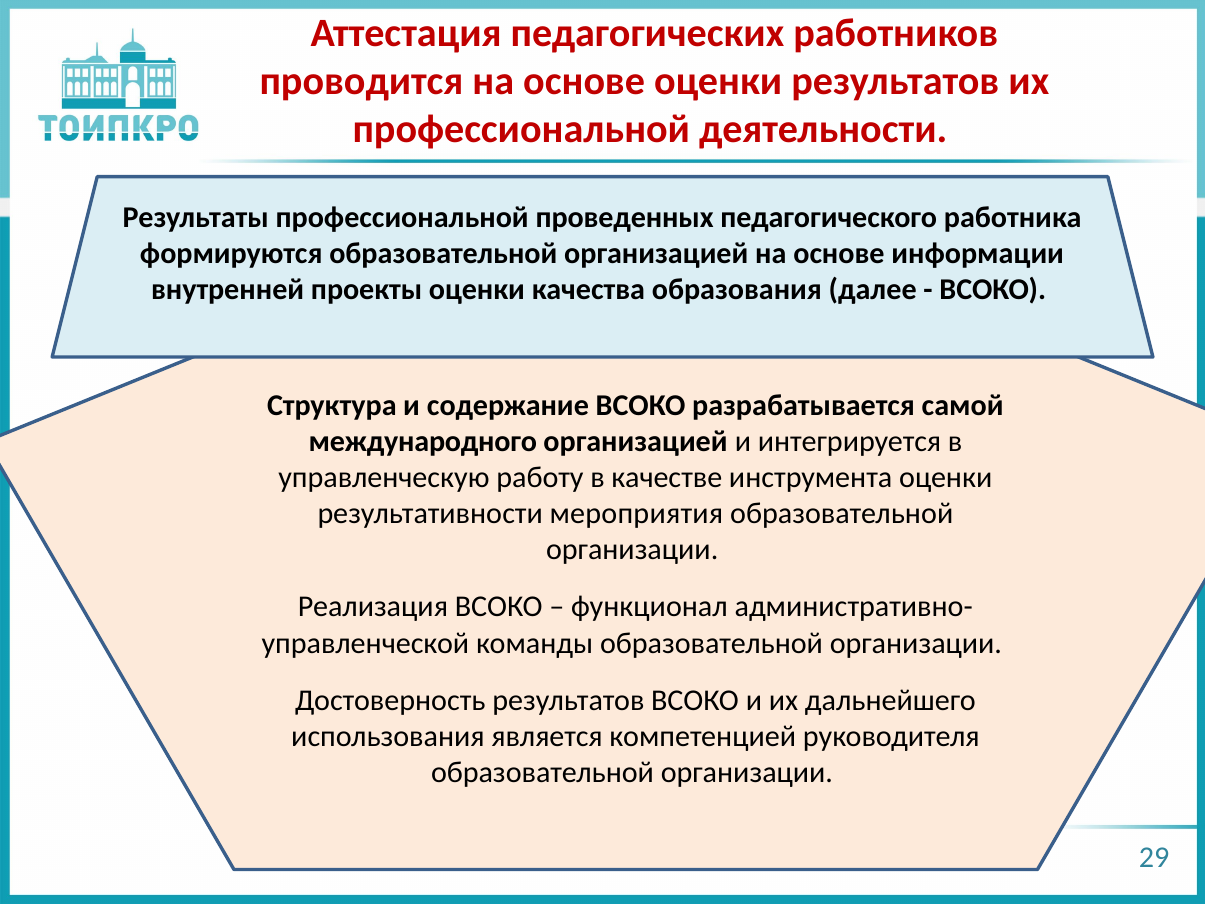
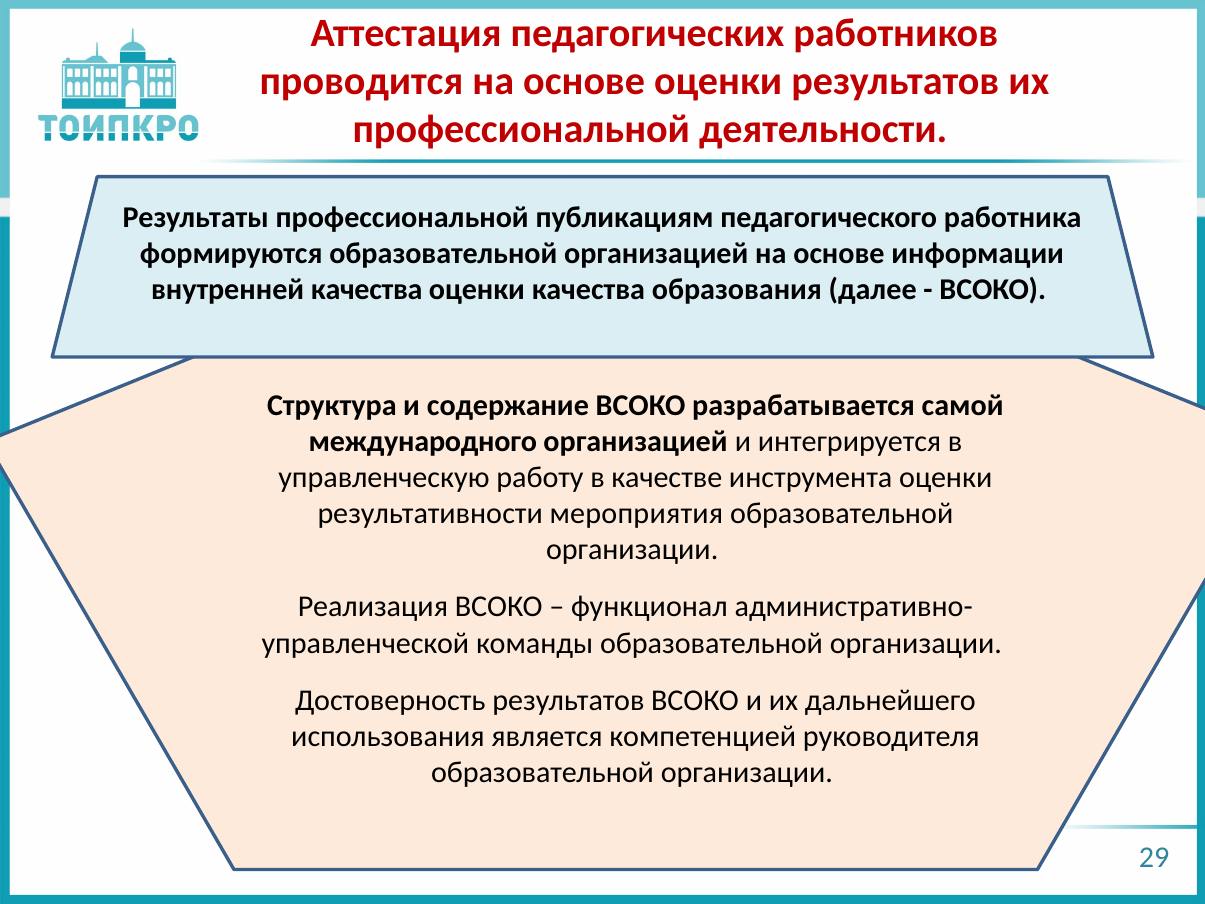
проведенных: проведенных -> публикациям (625, 217)
внутренней проекты: проекты -> качества (367, 289)
